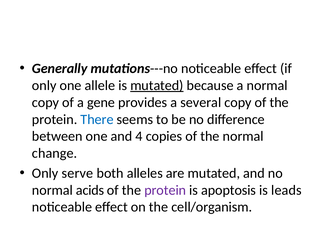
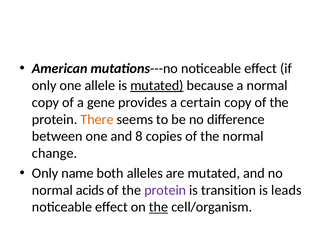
Generally: Generally -> American (60, 69)
several: several -> certain (201, 102)
There colour: blue -> orange (97, 119)
4: 4 -> 8 (139, 136)
serve: serve -> name (78, 173)
apoptosis: apoptosis -> transition (229, 190)
the underline: none -> present (159, 207)
